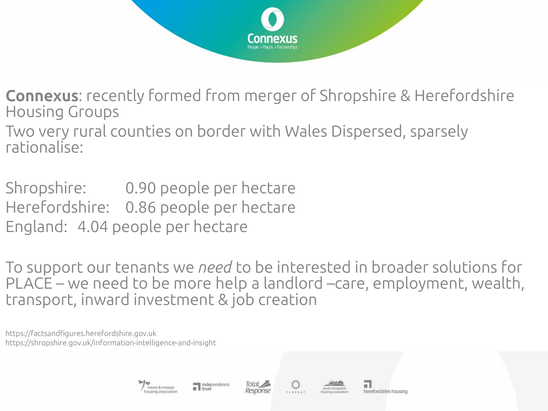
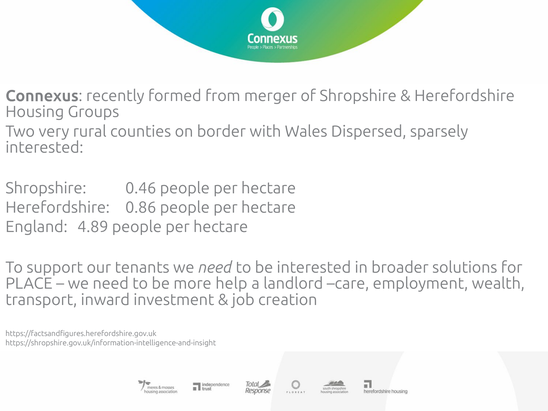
rationalise: rationalise -> interested (44, 148)
0.90: 0.90 -> 0.46 (141, 188)
4.04: 4.04 -> 4.89 (93, 227)
